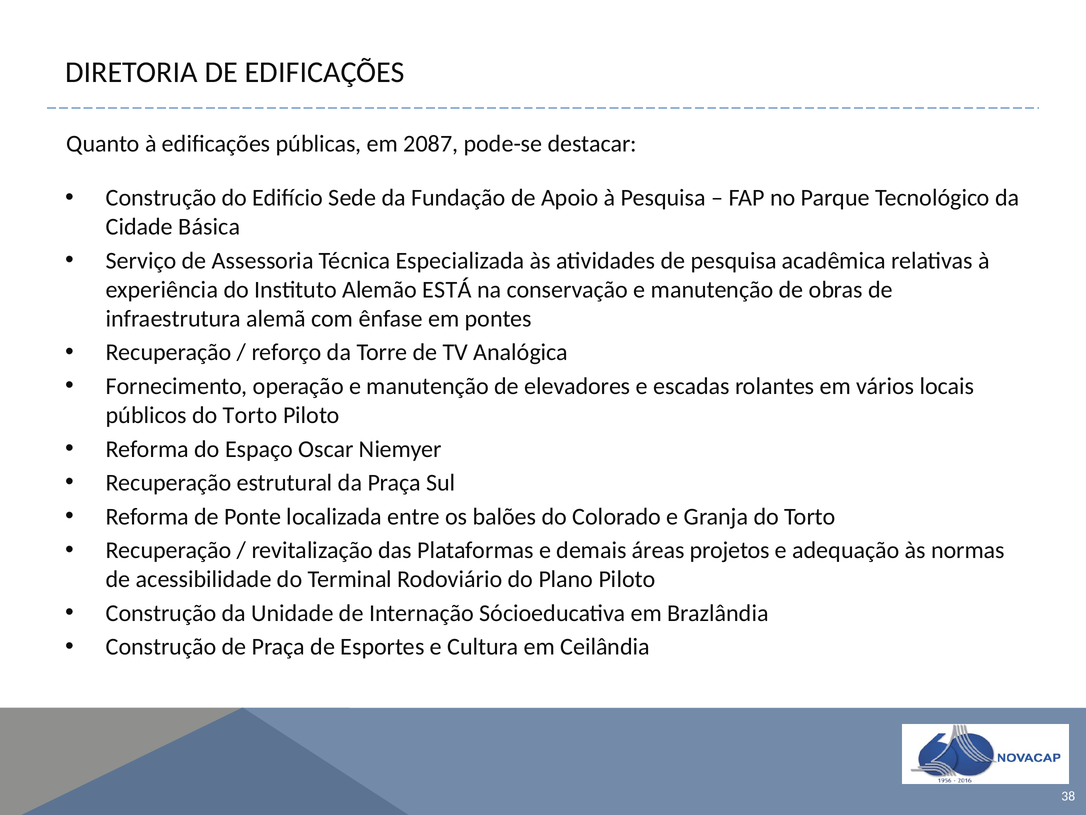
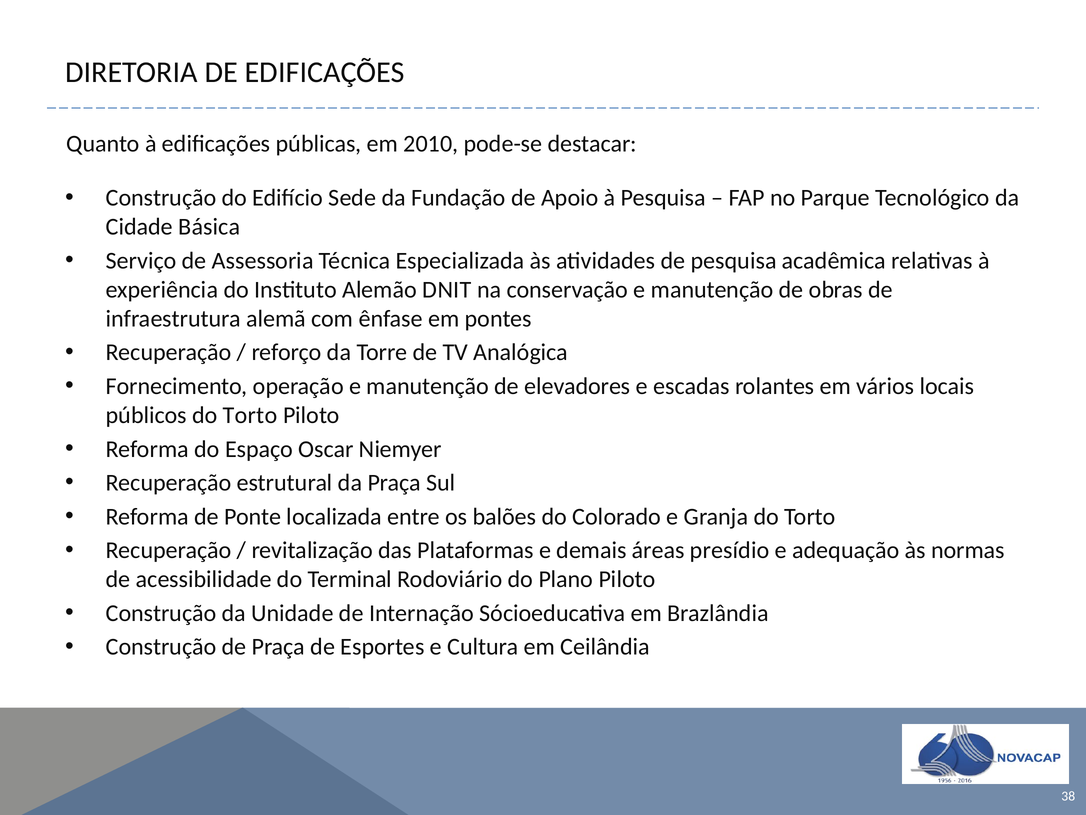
2087: 2087 -> 2010 (431, 144)
ESTÁ: ESTÁ -> DNIT (447, 290)
projetos: projetos -> presídio (730, 550)
